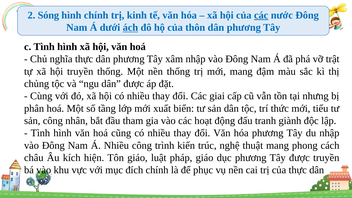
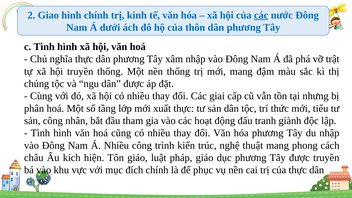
Sóng: Sóng -> Giao (48, 15)
ách underline: present -> none (130, 28)
xuất biển: biển -> thực (184, 108)
